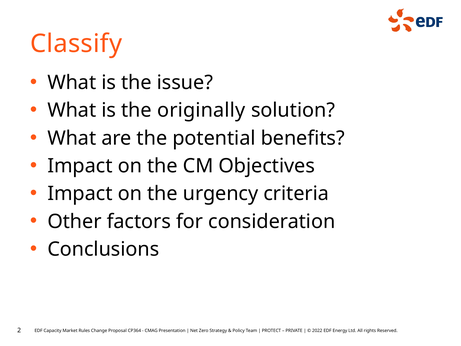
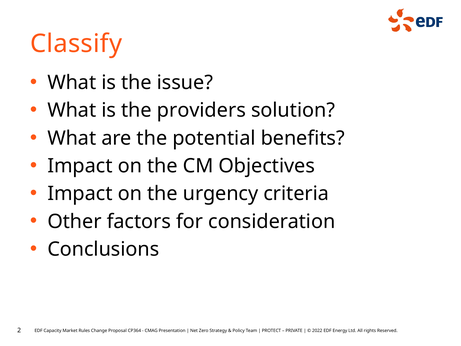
originally: originally -> providers (201, 110)
